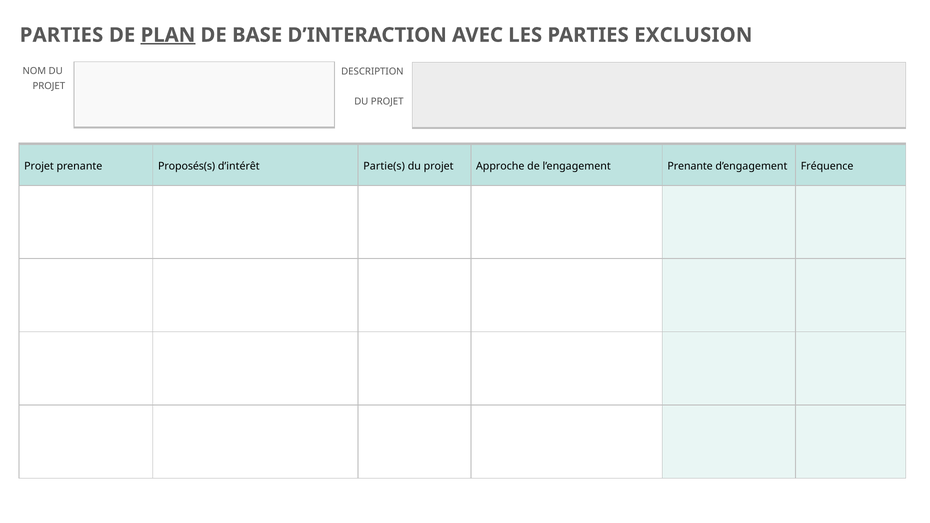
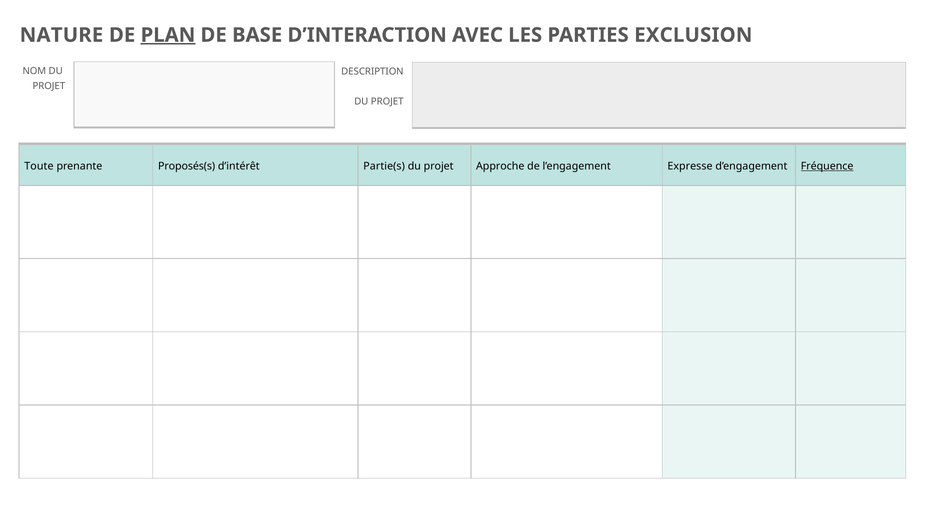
PARTIES: PARTIES -> NATURE (62, 35)
Projet: Projet -> Toute (39, 166)
l’engagement Prenante: Prenante -> Expresse (690, 166)
Fréquence underline: none -> present (827, 166)
